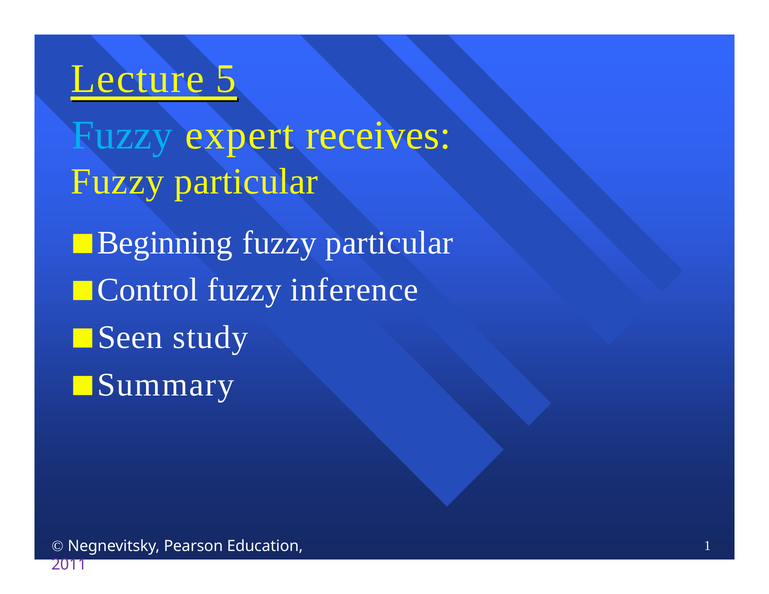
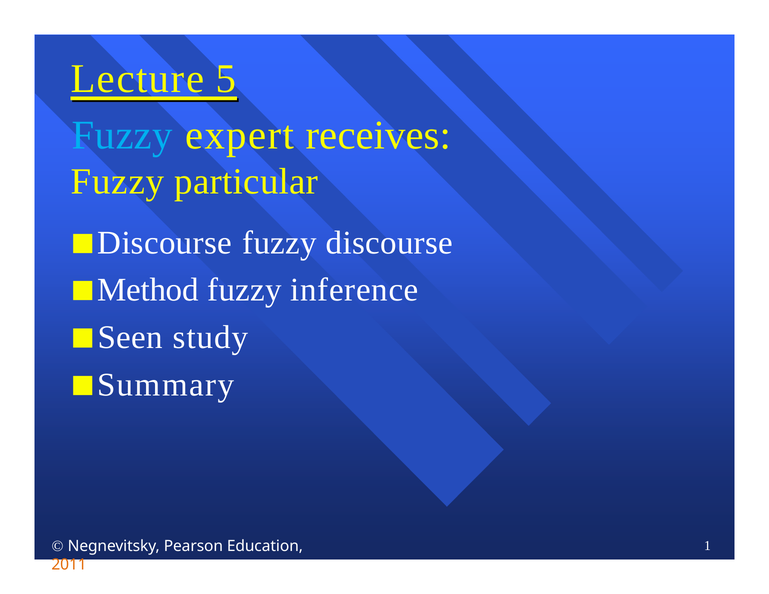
Beginning: Beginning -> Discourse (165, 243)
particular: particular -> discourse (389, 243)
Control: Control -> Method (148, 290)
2011 colour: purple -> orange (69, 565)
